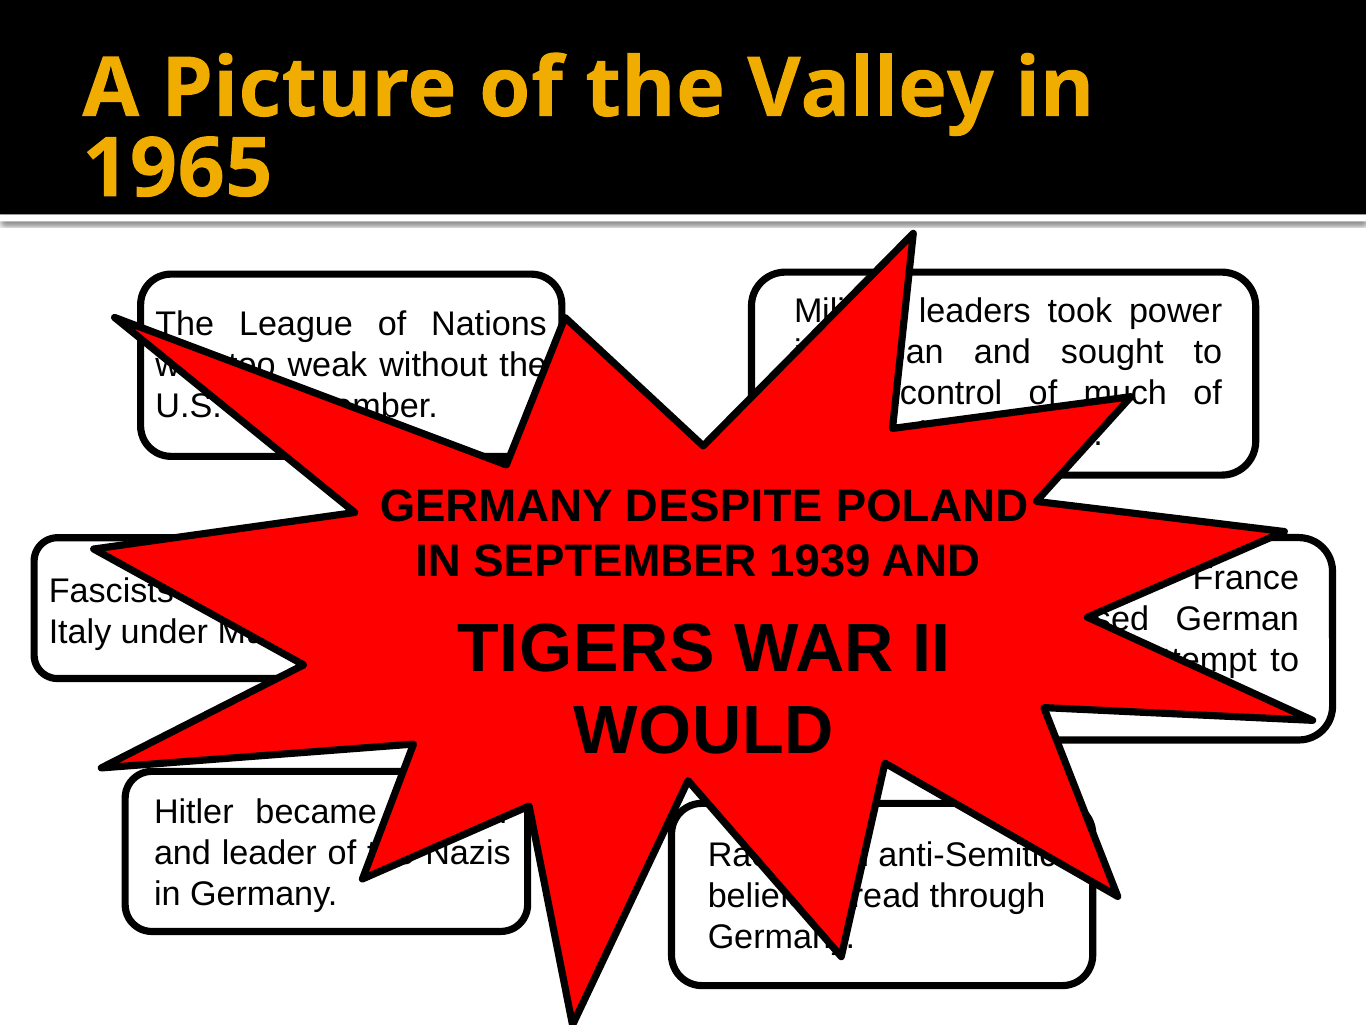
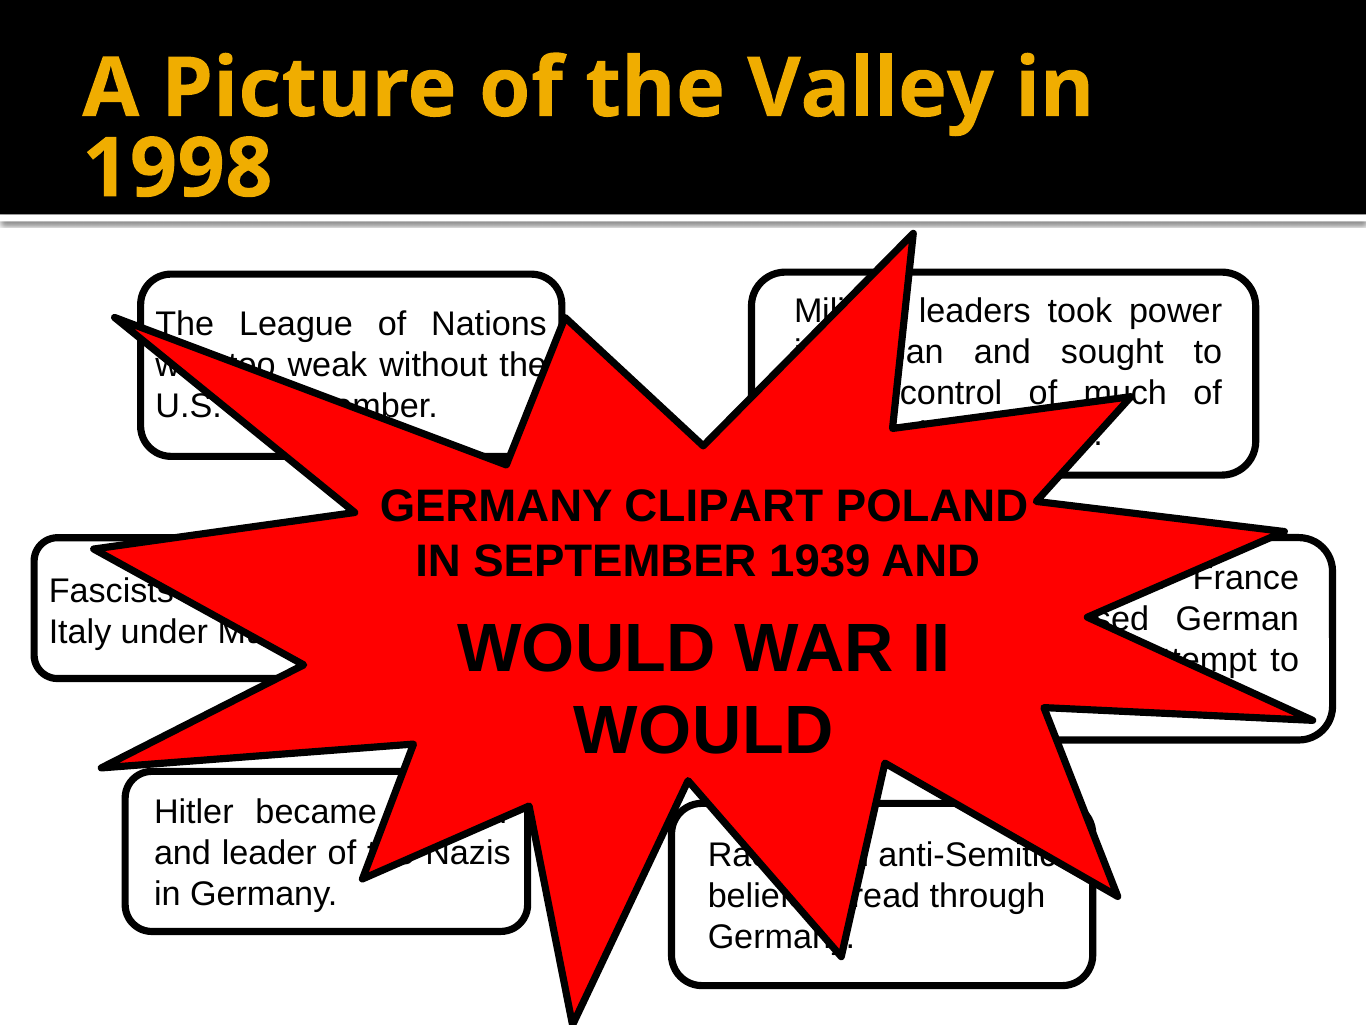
1965: 1965 -> 1998 (177, 169)
DESPITE: DESPITE -> CLIPART (724, 506)
TIGERS: TIGERS -> WOULD (586, 649)
